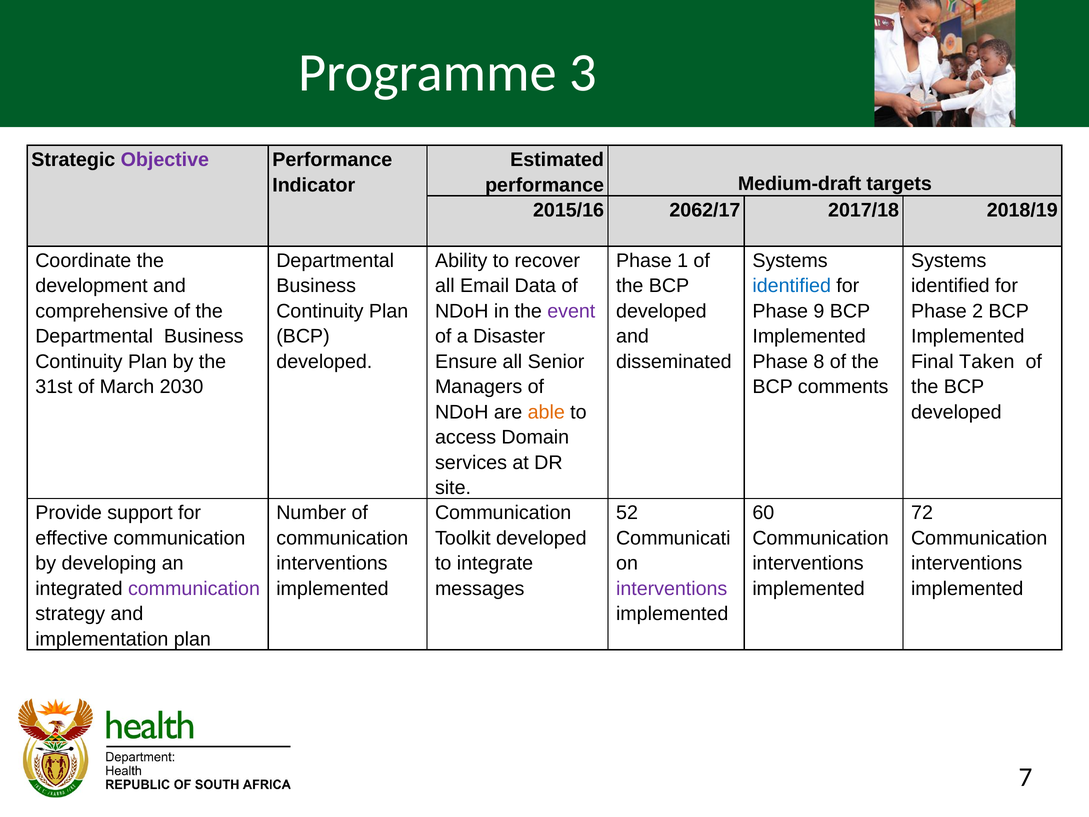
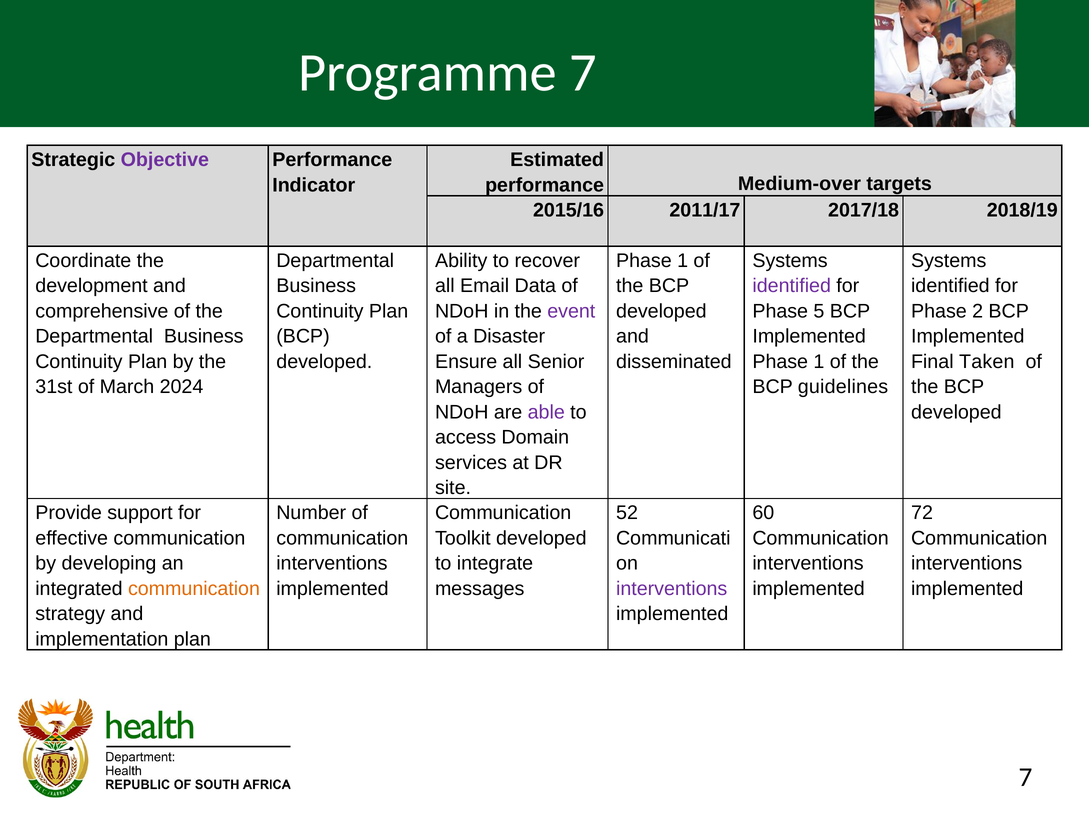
Programme 3: 3 -> 7 (583, 73)
Medium-draft: Medium-draft -> Medium-over (799, 184)
2062/17: 2062/17 -> 2011/17 (705, 210)
identified colour: blue -> purple (792, 286)
9: 9 -> 5 (819, 311)
8: 8 -> 1 (819, 362)
2030: 2030 -> 2024 (181, 387)
comments: comments -> guidelines (843, 387)
able colour: orange -> purple (546, 412)
communication colour: purple -> orange (194, 588)
